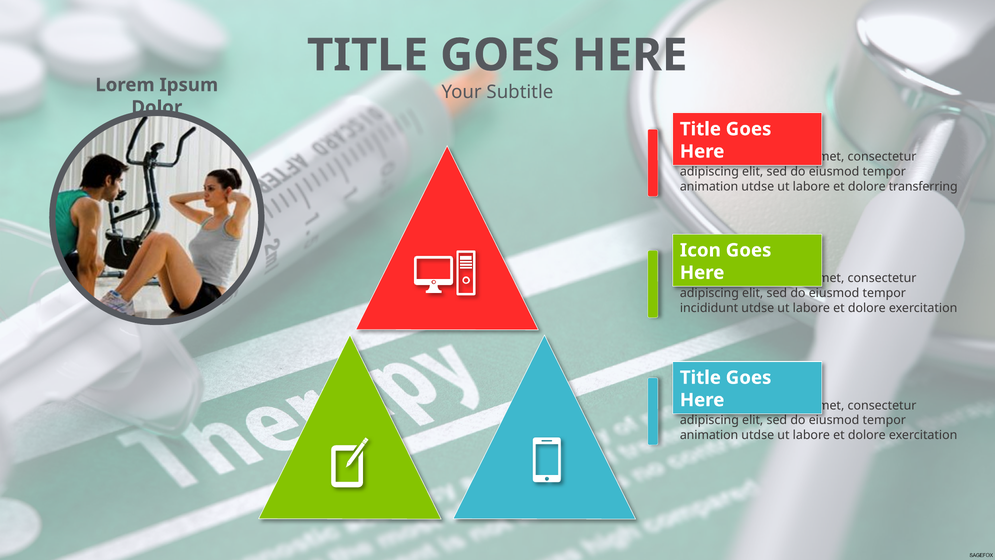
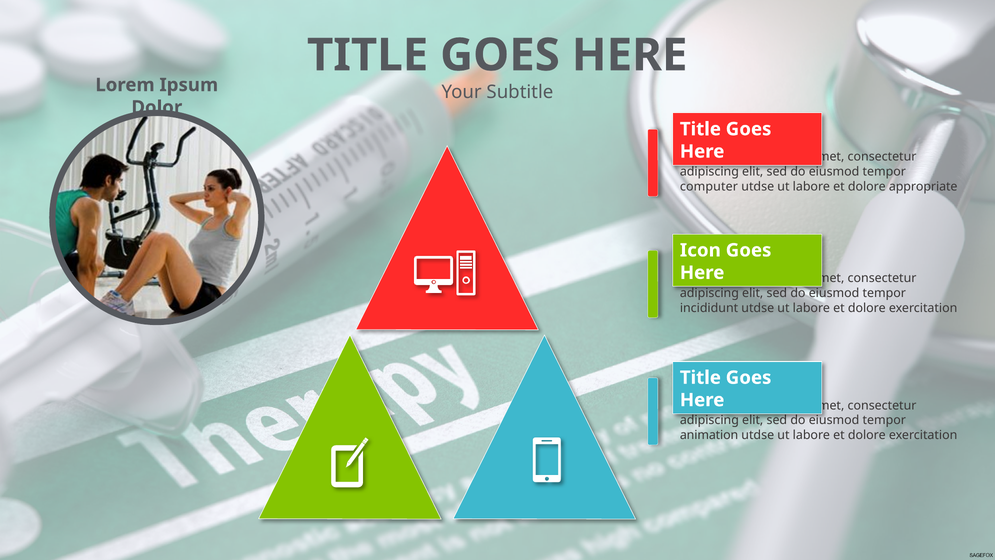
animation: animation -> computer (709, 187)
transferring: transferring -> appropriate (923, 187)
